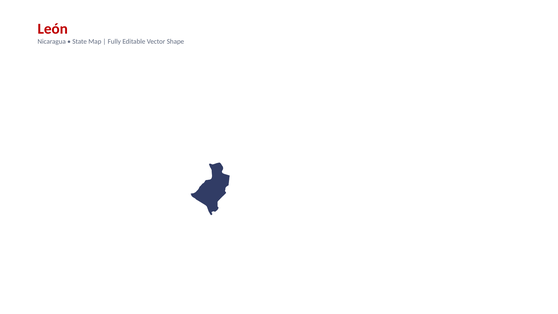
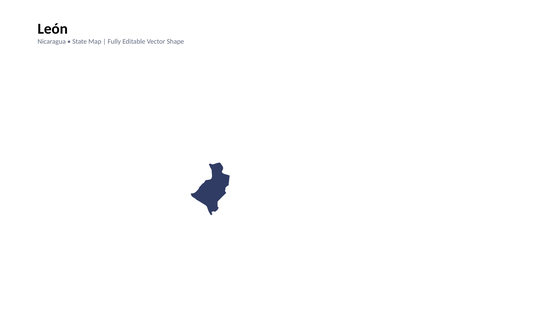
León colour: red -> black (53, 29)
